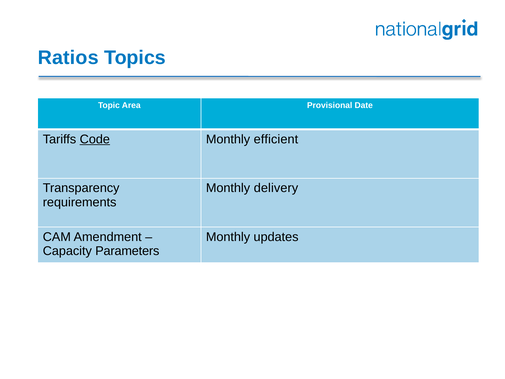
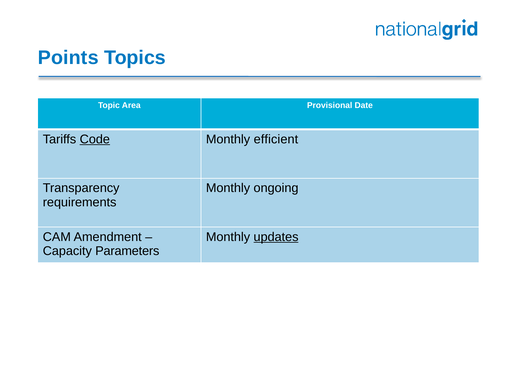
Ratios: Ratios -> Points (68, 58)
delivery: delivery -> ongoing (276, 188)
updates underline: none -> present (276, 237)
